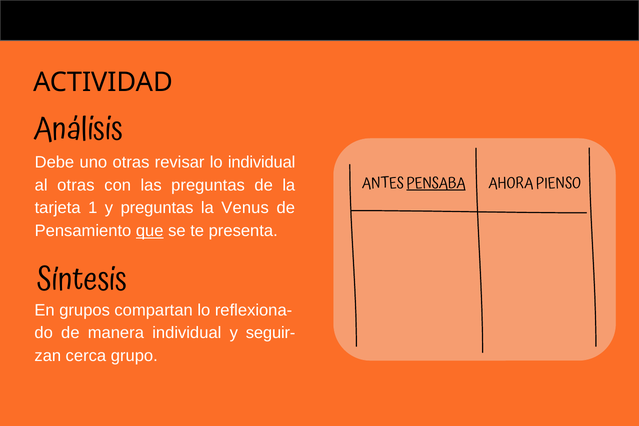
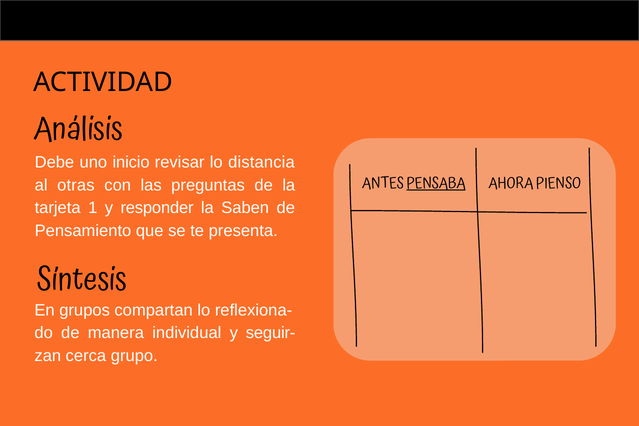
uno otras: otras -> inicio (131, 162)
lo individual: individual -> distancia (261, 162)
y preguntas: preguntas -> responder (157, 208)
Venus: Venus -> Saben (245, 208)
que underline: present -> none (150, 231)
